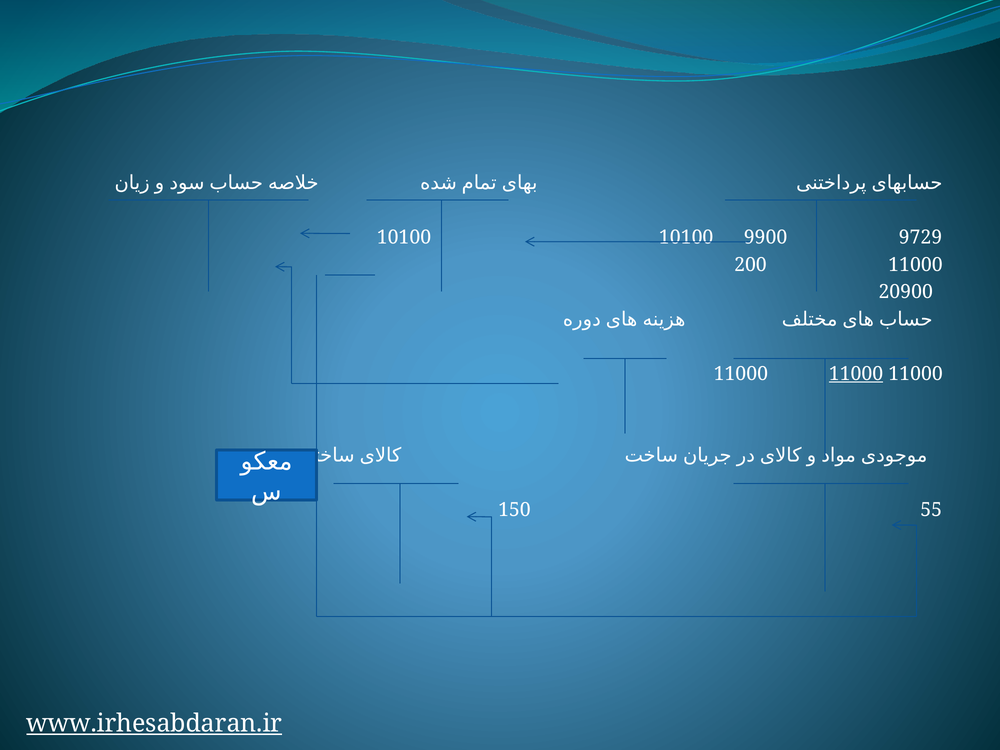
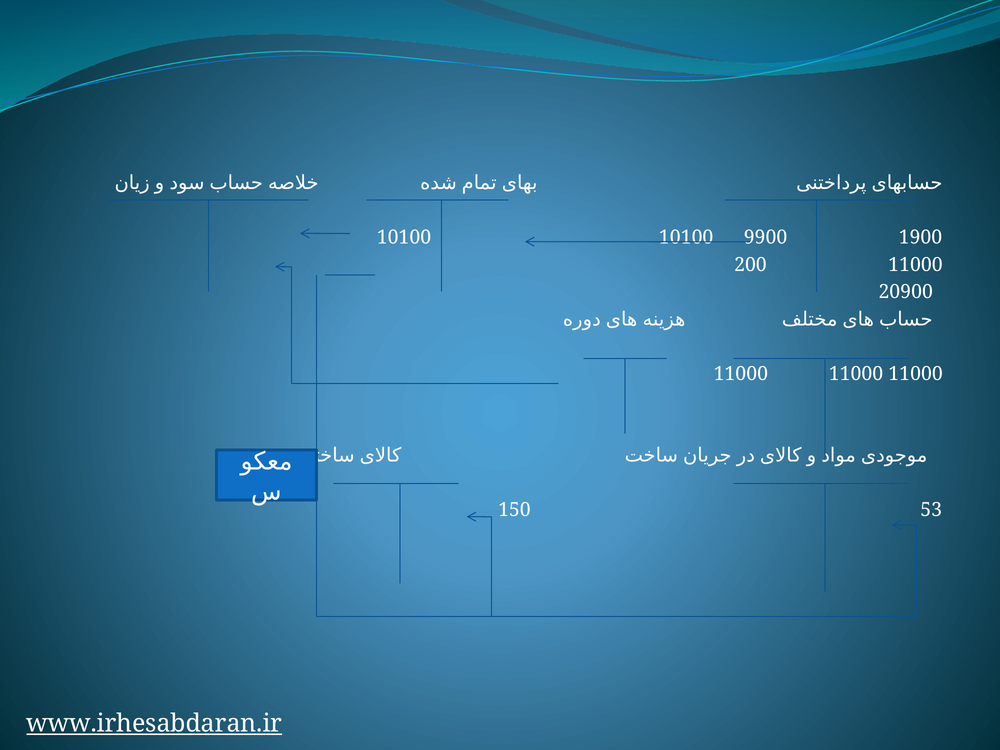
9729: 9729 -> 1900 (920, 238)
11000 underline: present -> none (856, 374)
55: 55 -> 53 (931, 510)
